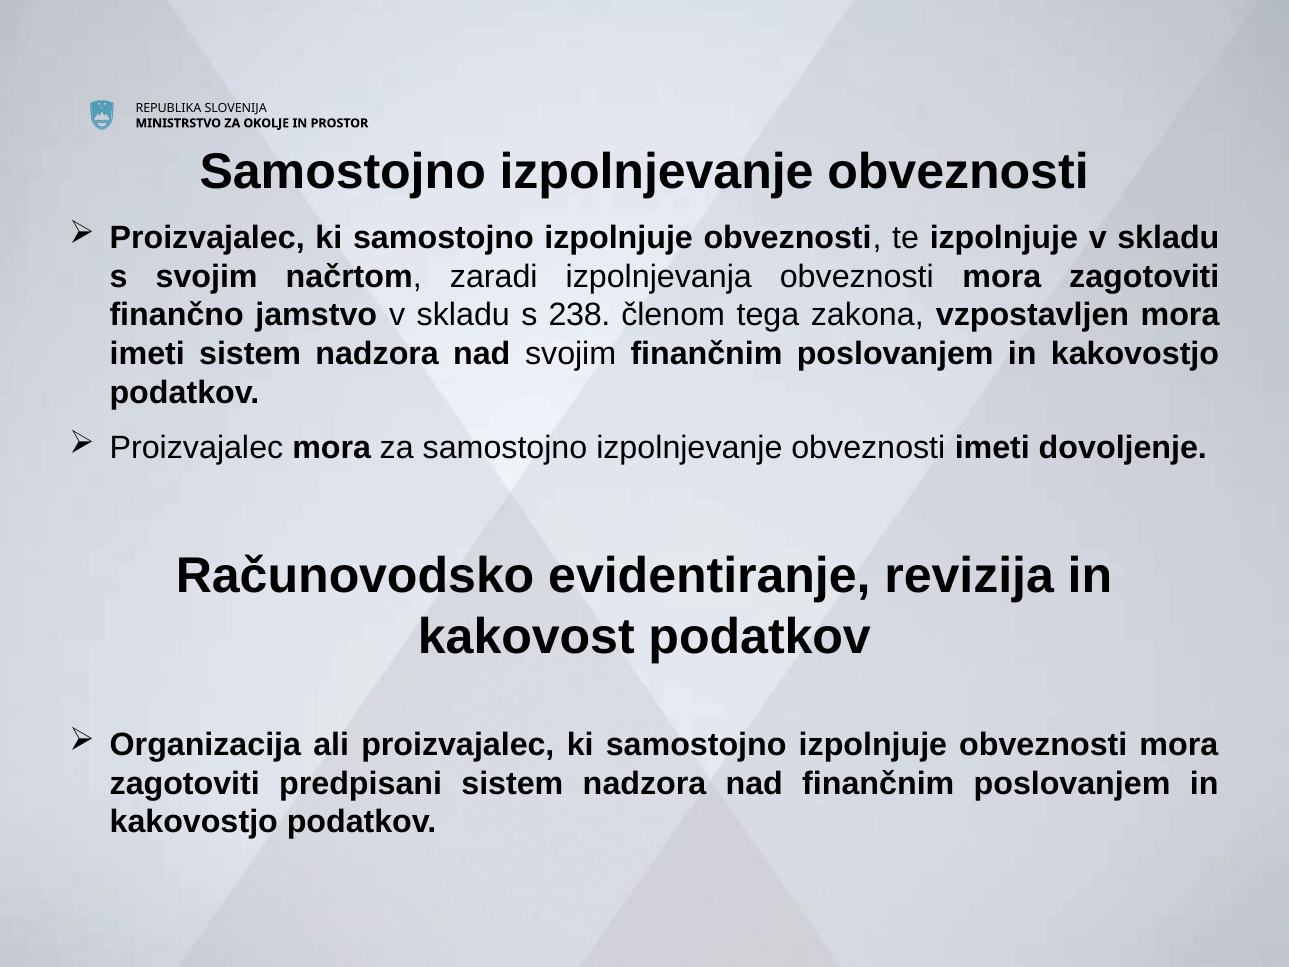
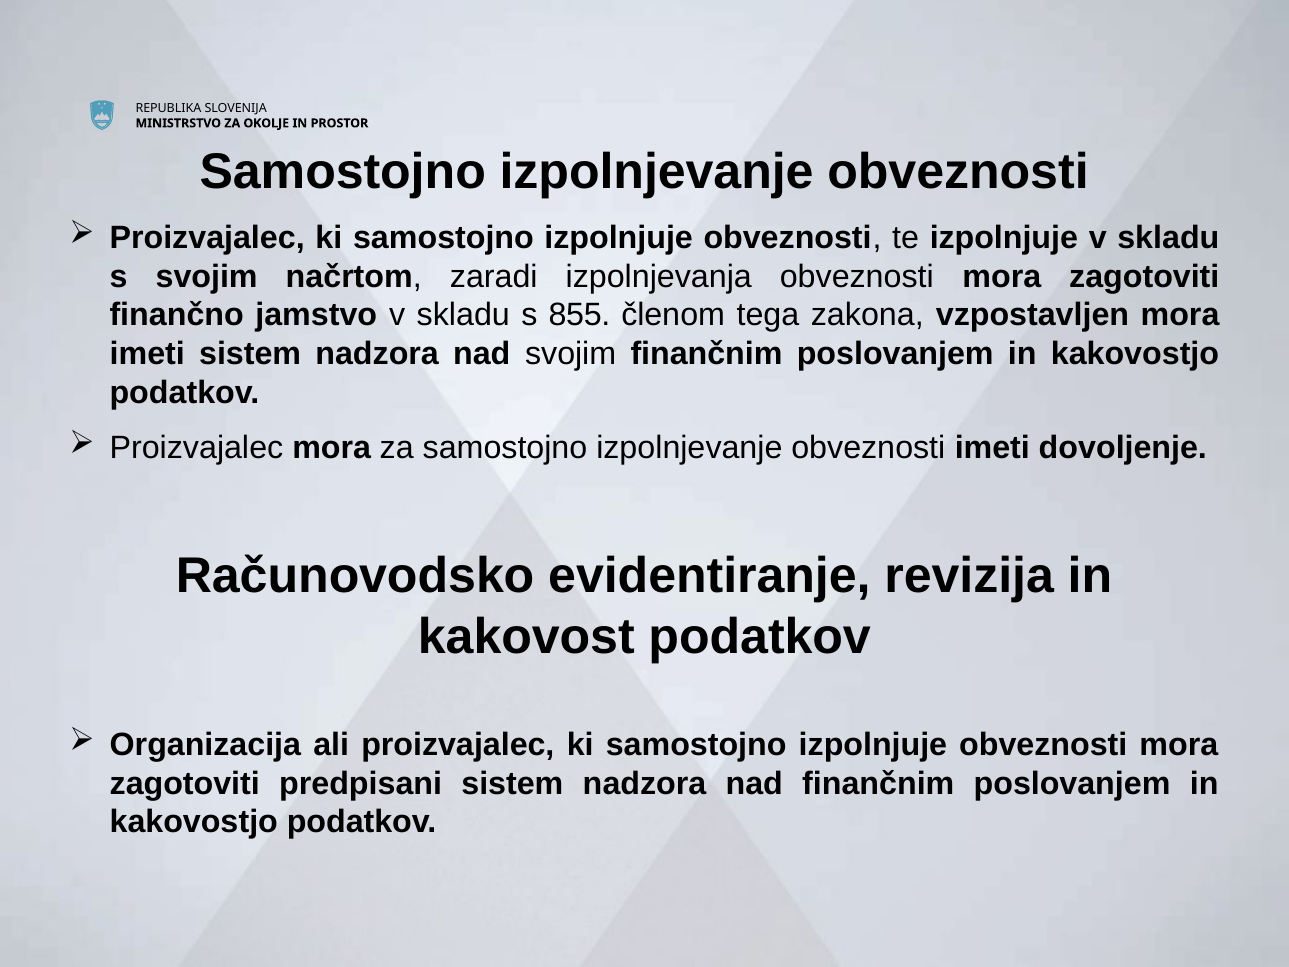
238: 238 -> 855 (579, 315)
